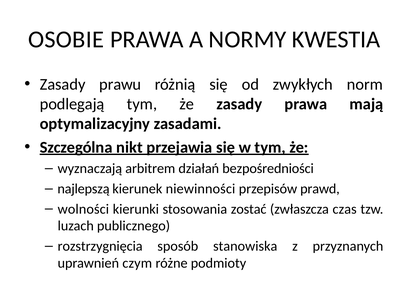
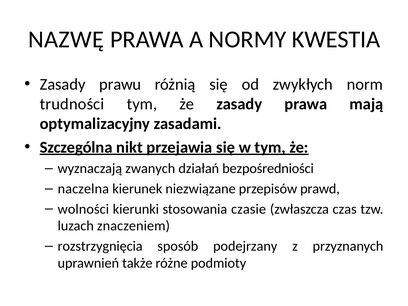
OSOBIE: OSOBIE -> NAZWĘ (66, 39)
podlegają: podlegają -> trudności (72, 104)
arbitrem: arbitrem -> zwanych (150, 169)
najlepszą: najlepszą -> naczelna (83, 189)
niewinności: niewinności -> niezwiązane (201, 189)
zostać: zostać -> czasie (249, 209)
publicznego: publicznego -> znaczeniem (133, 226)
stanowiska: stanowiska -> podejrzany (245, 246)
czym: czym -> także (137, 263)
